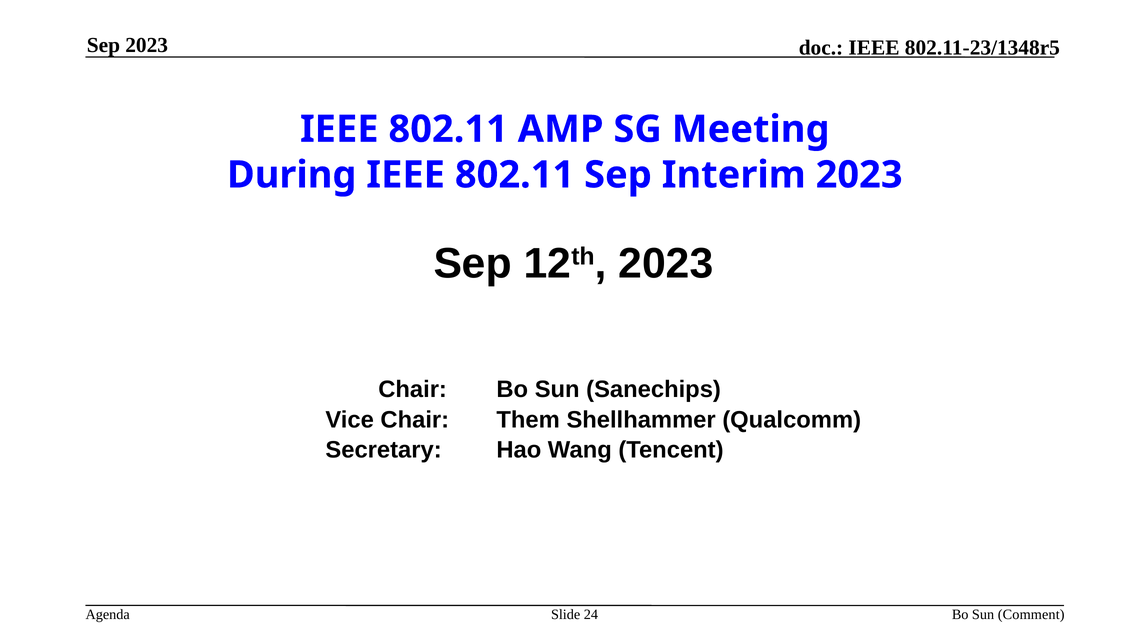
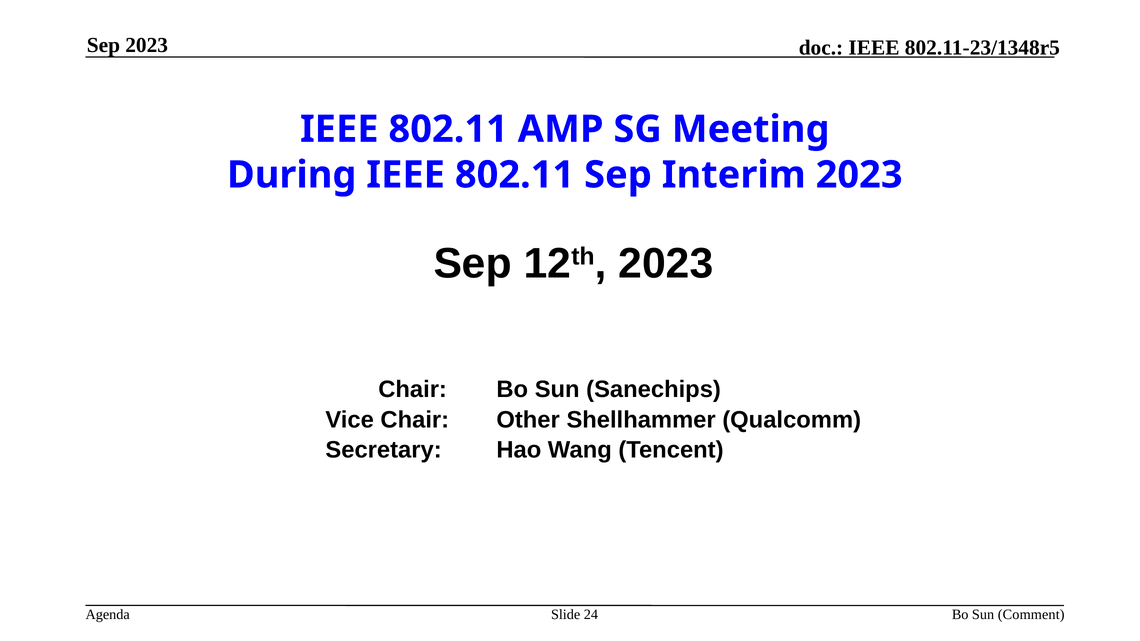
Them: Them -> Other (528, 420)
